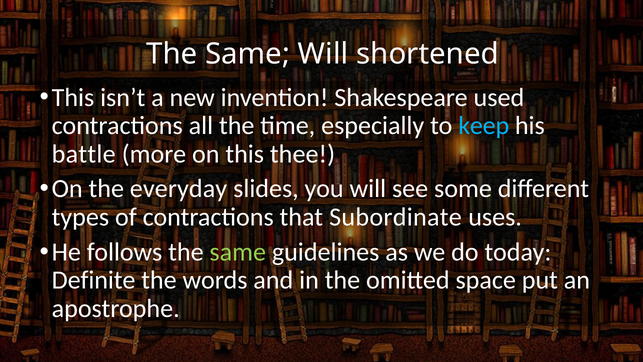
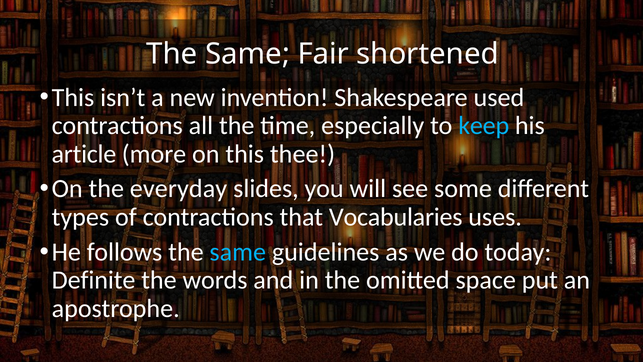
Same Will: Will -> Fair (323, 54)
battle: battle -> article (84, 154)
Subordinate: Subordinate -> Vocabularies (396, 217)
same colour: light green -> light blue (238, 252)
